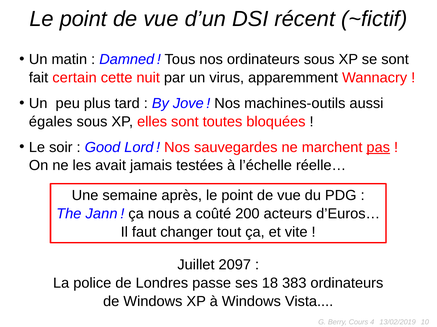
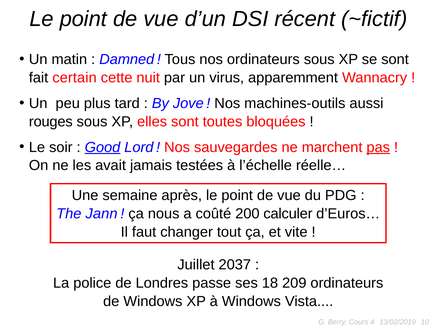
égales: égales -> rouges (51, 122)
Good underline: none -> present (102, 148)
acteurs: acteurs -> calculer (288, 214)
2097: 2097 -> 2037 (235, 265)
383: 383 -> 209 (294, 284)
